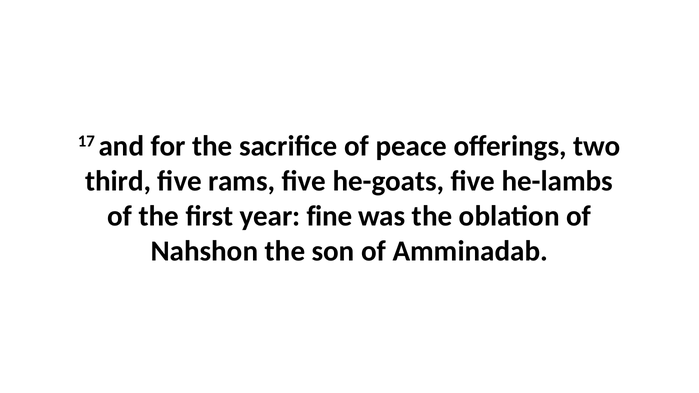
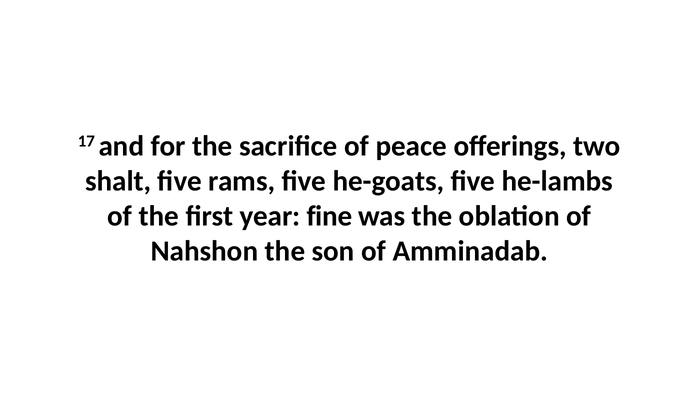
third: third -> shalt (118, 181)
